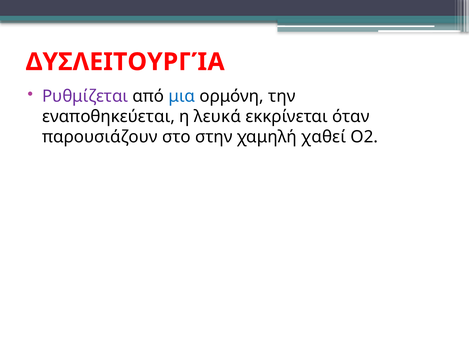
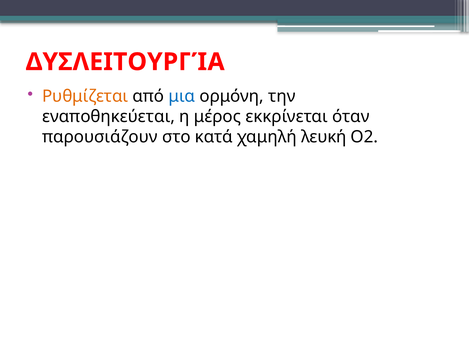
Ρυθμίζεται colour: purple -> orange (85, 96)
λευκά: λευκά -> μέρος (218, 117)
στην: στην -> κατά (214, 137)
χαθεί: χαθεί -> λευκή (324, 137)
